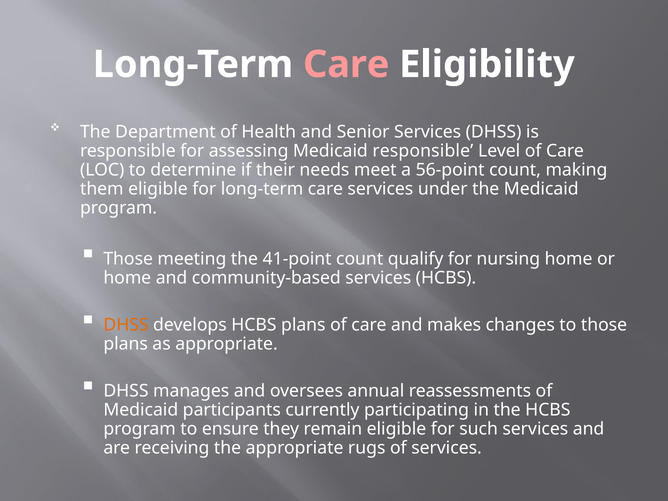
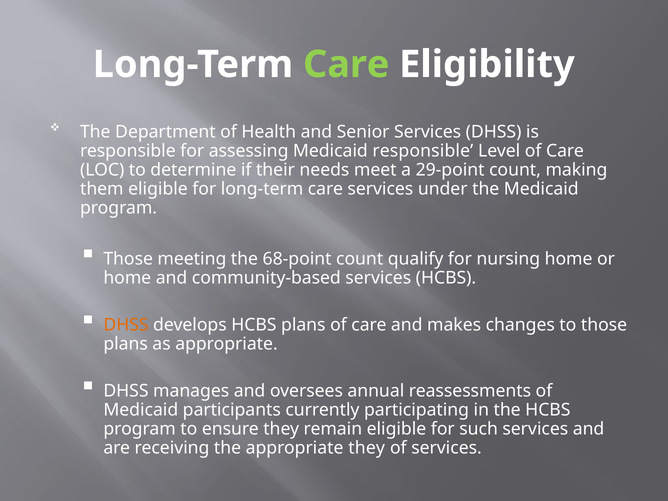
Care colour: pink -> light green (346, 64)
56-point: 56-point -> 29-point (450, 170)
41-point: 41-point -> 68-point (297, 259)
appropriate rugs: rugs -> they (367, 448)
